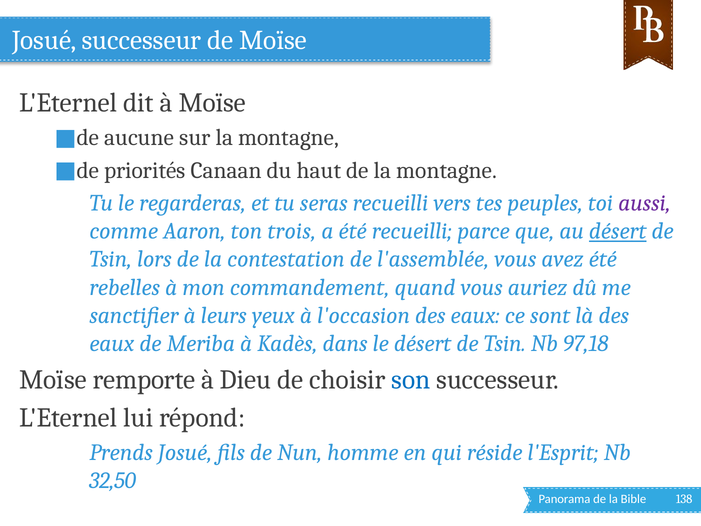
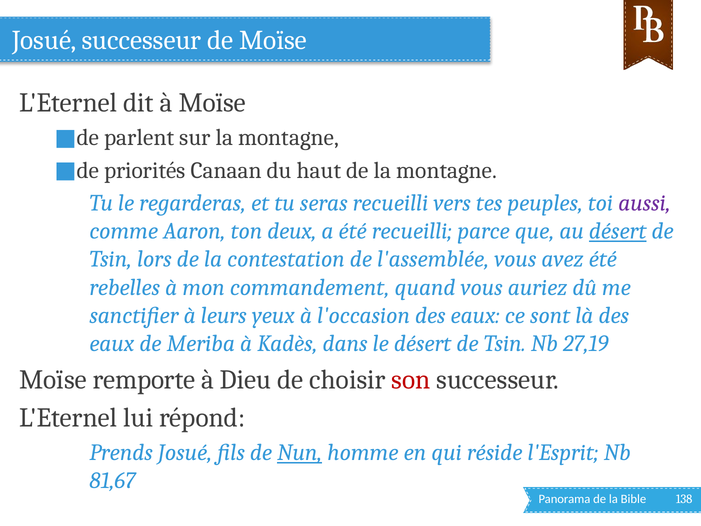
aucune: aucune -> parlent (139, 138)
trois: trois -> deux (292, 231)
97,18: 97,18 -> 27,19 (586, 343)
son colour: blue -> red (411, 379)
Nun underline: none -> present (300, 452)
32,50: 32,50 -> 81,67 (112, 480)
